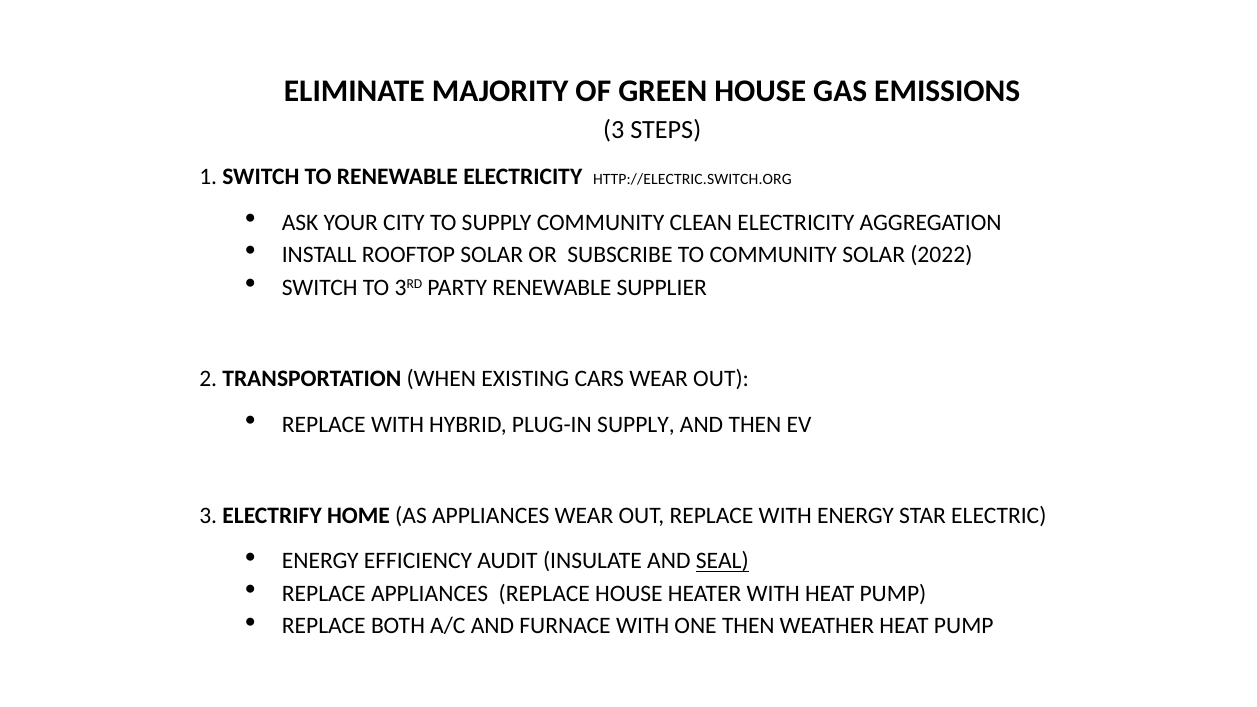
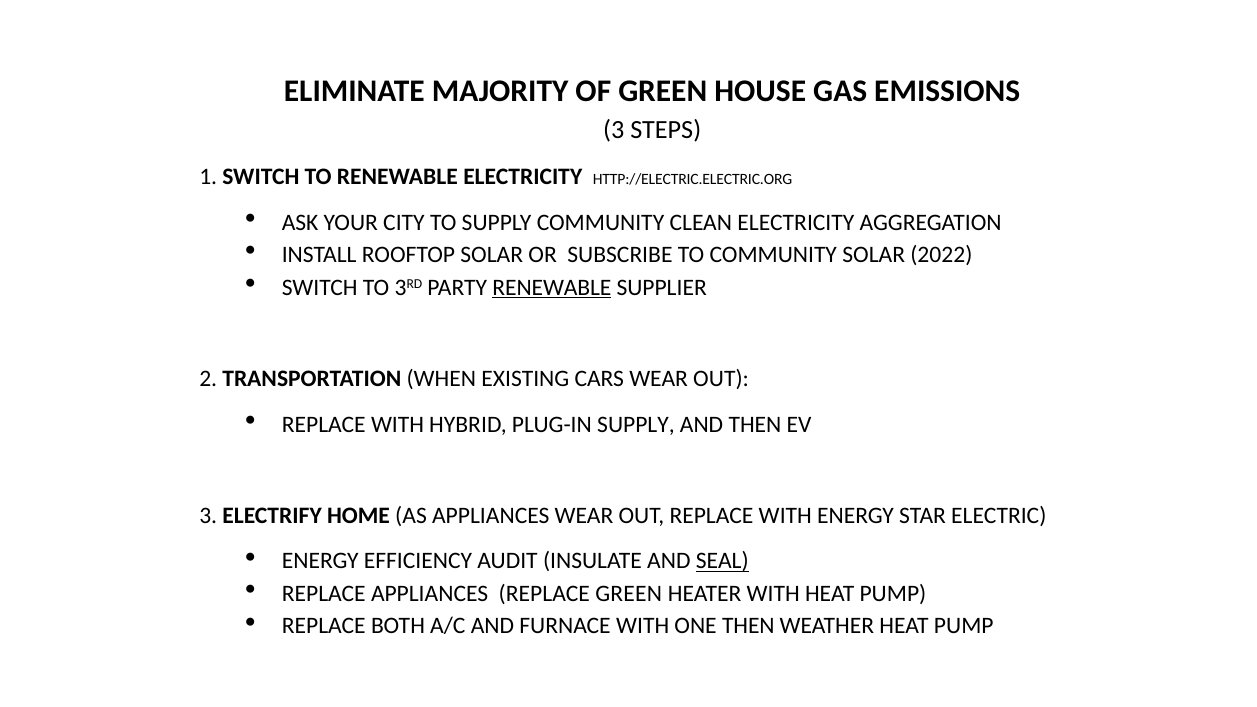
HTTP://ELECTRIC.SWITCH.ORG: HTTP://ELECTRIC.SWITCH.ORG -> HTTP://ELECTRIC.ELECTRIC.ORG (693, 179)
RENEWABLE underline: none -> present (552, 288)
REPLACE HOUSE: HOUSE -> GREEN (629, 594)
